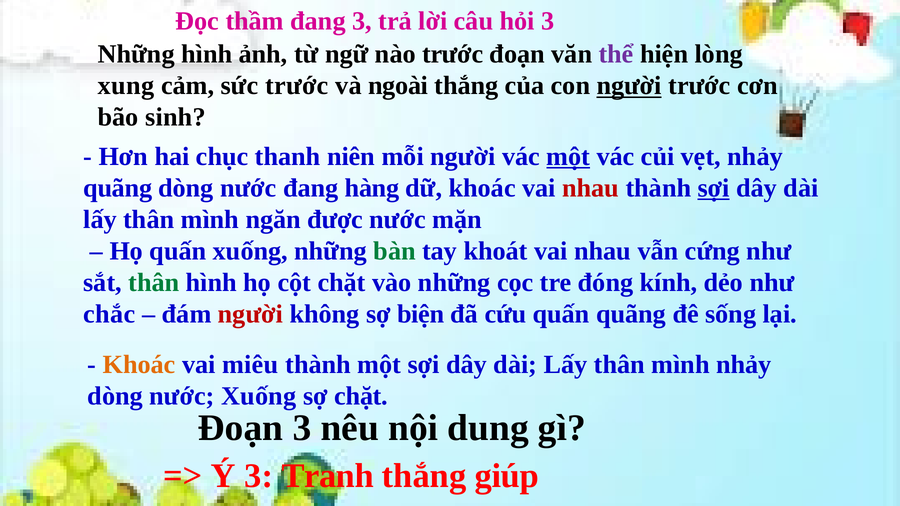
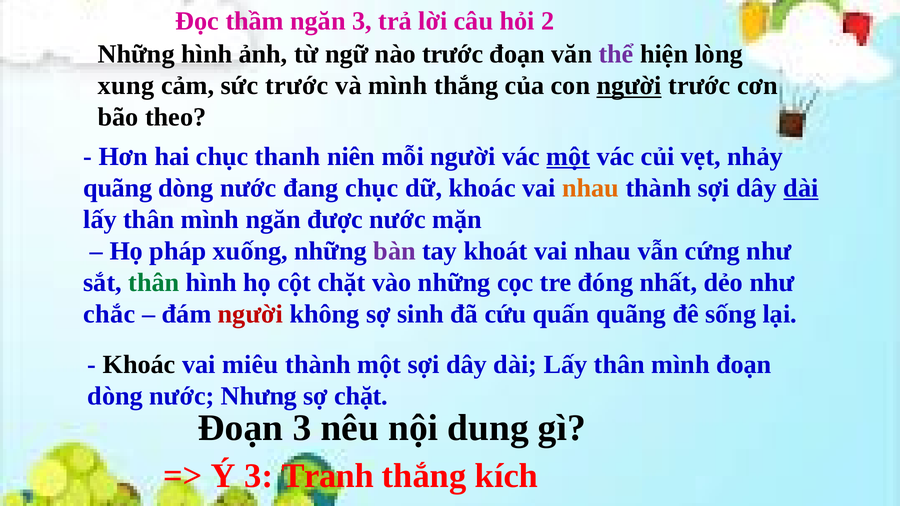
thầm đang: đang -> ngăn (318, 21)
hỏi 3: 3 -> 2 (548, 21)
và ngoài: ngoài -> mình (398, 86)
sinh: sinh -> theo (176, 117)
đang hàng: hàng -> chục (372, 188)
nhau colour: red -> orange (591, 188)
sợi underline: present -> none (714, 188)
dài underline: none -> present (801, 188)
Họ quấn: quấn -> pháp (178, 251)
bàn colour: green -> purple (395, 251)
kính: kính -> nhất (669, 283)
biện: biện -> sinh (421, 314)
Khoác colour: orange -> black (139, 365)
mình nhảy: nhảy -> đoạn (744, 365)
nước Xuống: Xuống -> Nhưng (259, 396)
giúp: giúp -> kích (507, 476)
